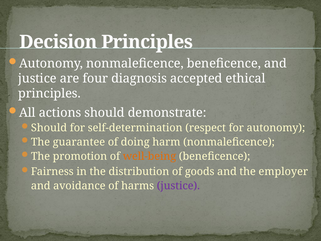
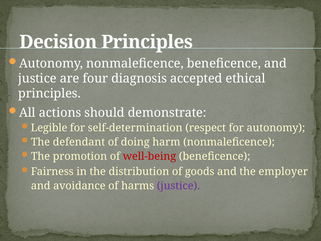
Should: Should -> Legible (49, 128)
guarantee: guarantee -> defendant (79, 142)
well-being colour: orange -> red (149, 156)
